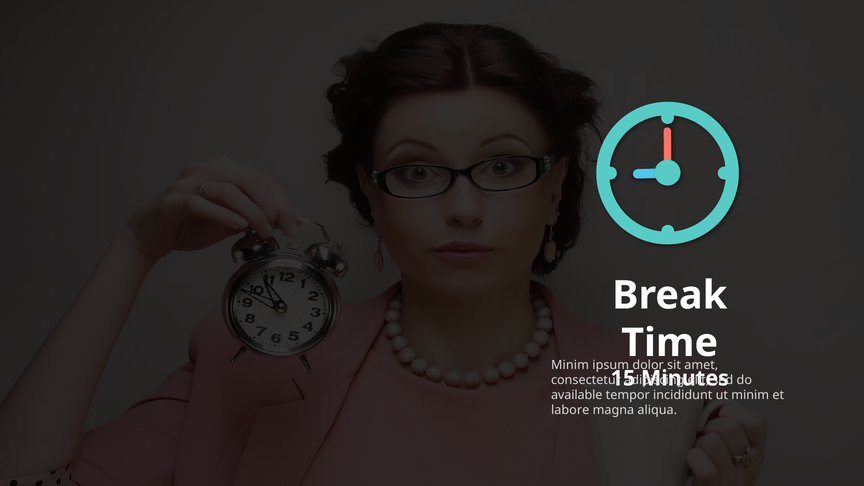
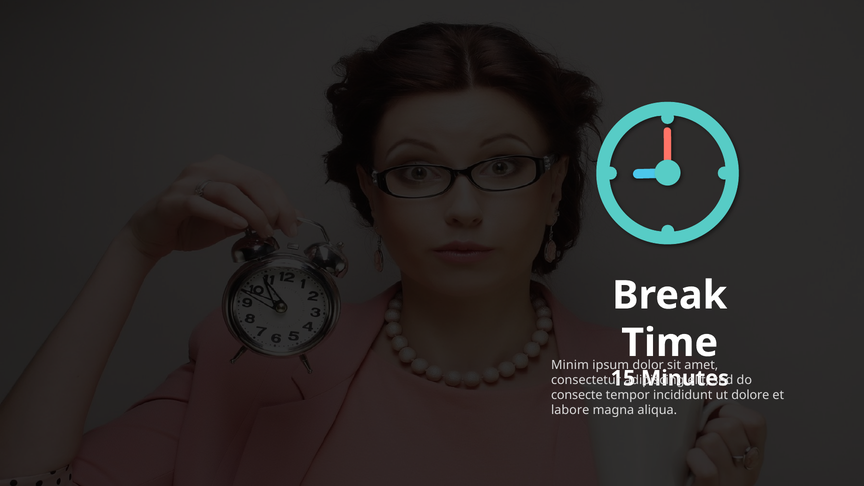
available: available -> consecte (577, 395)
minim: minim -> dolore (750, 395)
